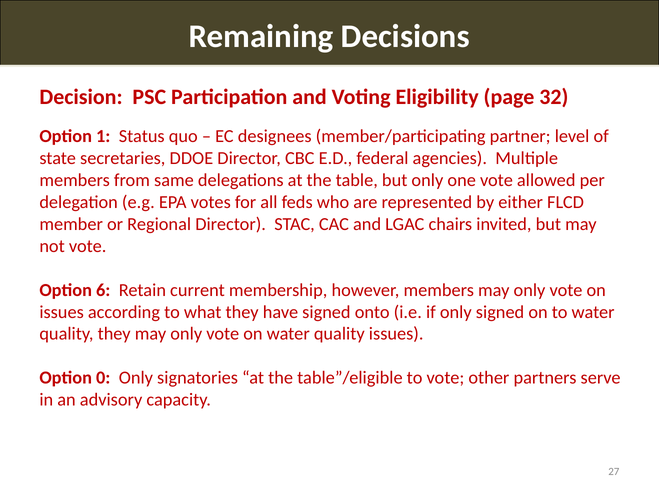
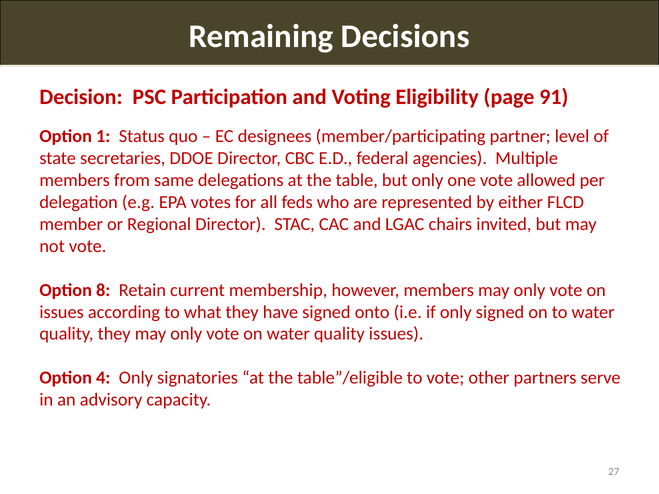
32: 32 -> 91 (554, 97)
6: 6 -> 8 (103, 290)
0: 0 -> 4 (103, 378)
